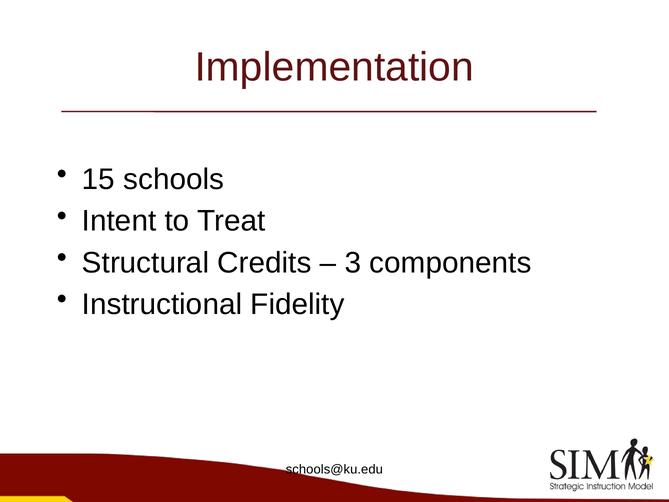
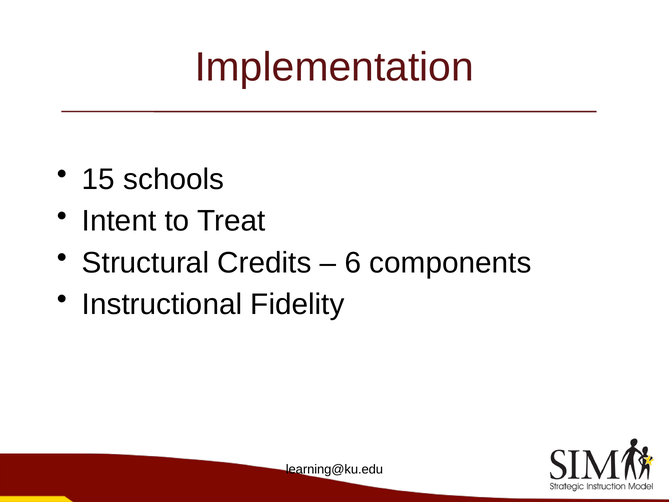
3: 3 -> 6 (353, 263)
schools@ku.edu: schools@ku.edu -> learning@ku.edu (334, 469)
